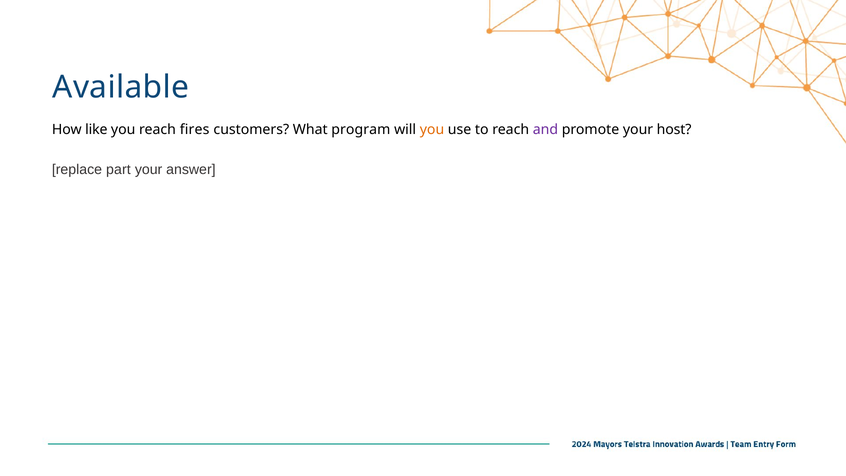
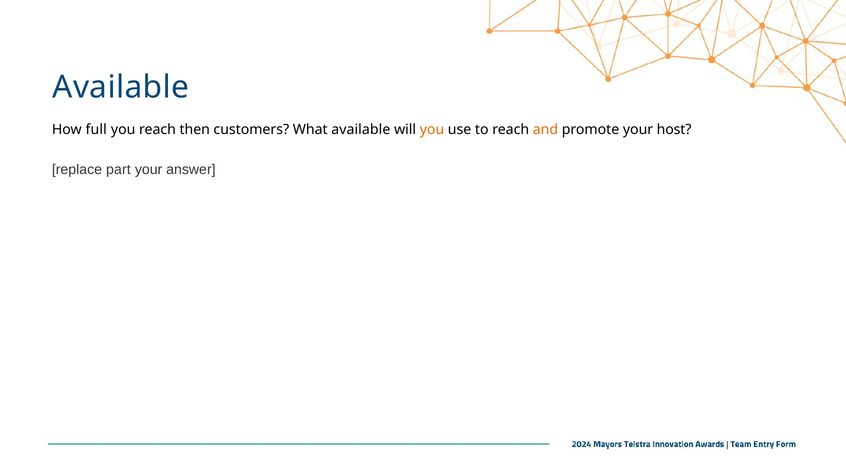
like: like -> full (96, 129)
fires: fires -> then (195, 129)
What program: program -> available (361, 129)
and colour: purple -> orange (545, 129)
